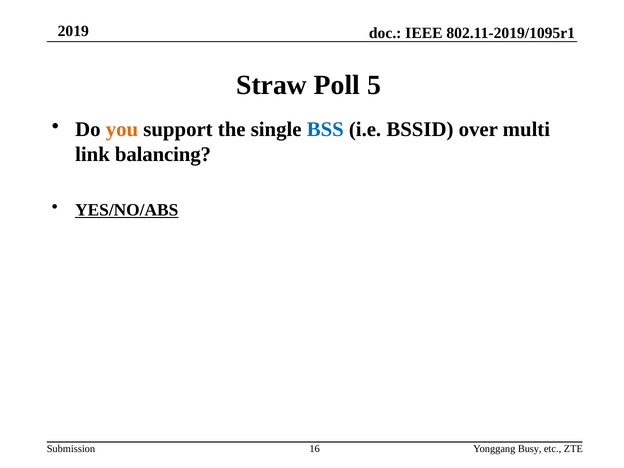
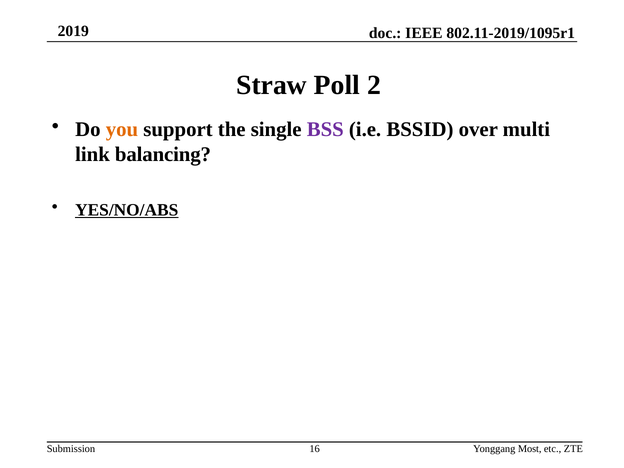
5: 5 -> 2 (374, 85)
BSS colour: blue -> purple (325, 130)
Busy: Busy -> Most (530, 449)
